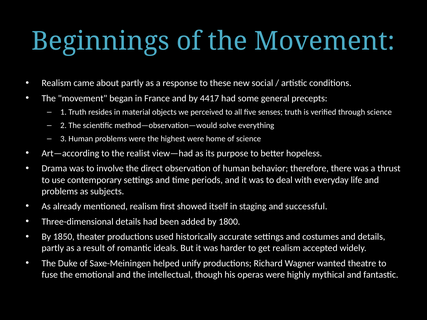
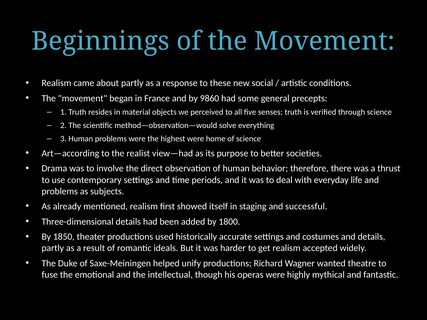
4417: 4417 -> 9860 (210, 98)
hopeless: hopeless -> societies (304, 153)
